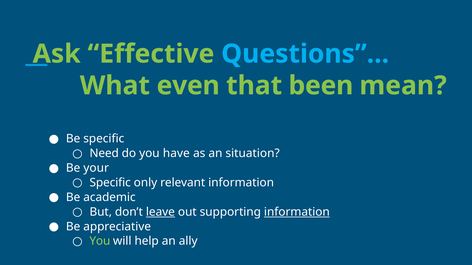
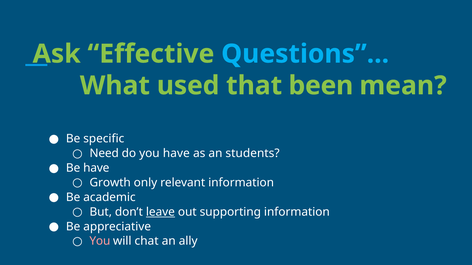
even: even -> used (188, 86)
situation: situation -> students (253, 154)
Be your: your -> have (96, 168)
Specific: Specific -> Growth (110, 183)
information underline: present -> none (297, 212)
You colour: light green -> pink (100, 242)
help: help -> chat (147, 242)
